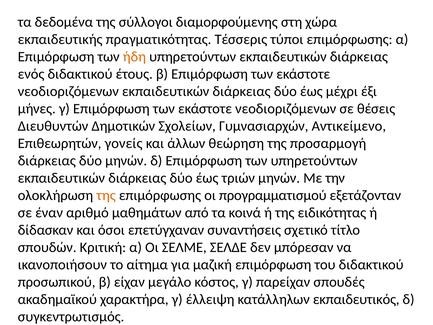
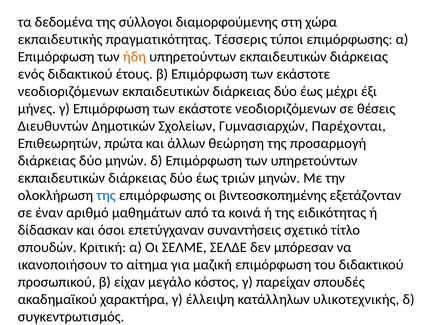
Αντικείμενο: Αντικείμενο -> Παρέχονται (349, 126)
γονείς: γονείς -> πρώτα (124, 143)
της colour: orange -> blue (106, 195)
προγραμματισμού: προγραμματισμού -> βιντεοσκοπημένης (273, 195)
εκπαιδευτικός: εκπαιδευτικός -> υλικοτεχνικής (356, 299)
